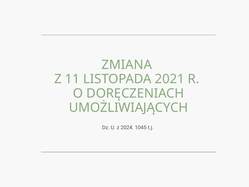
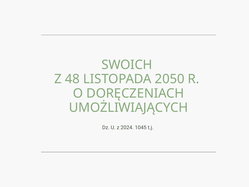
ZMIANA: ZMIANA -> SWOICH (127, 65)
11: 11 -> 48 (72, 79)
2021: 2021 -> 2050 (170, 79)
